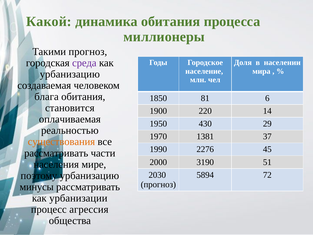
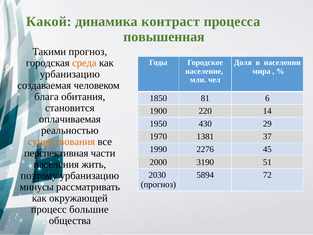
динамика обитания: обитания -> контраст (171, 22)
миллионеры: миллионеры -> повышенная (164, 37)
среда colour: purple -> orange (84, 63)
рассматривать: рассматривать -> перспективная (56, 153)
мире: мире -> жить (94, 164)
урбанизации: урбанизации -> окружающей (78, 198)
агрессия: агрессия -> большие (89, 209)
